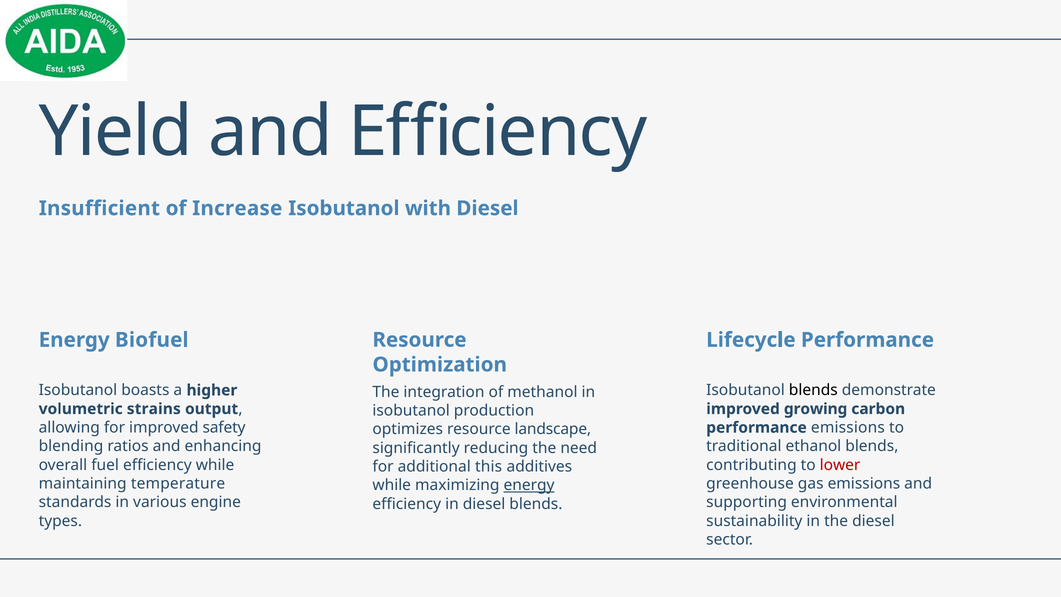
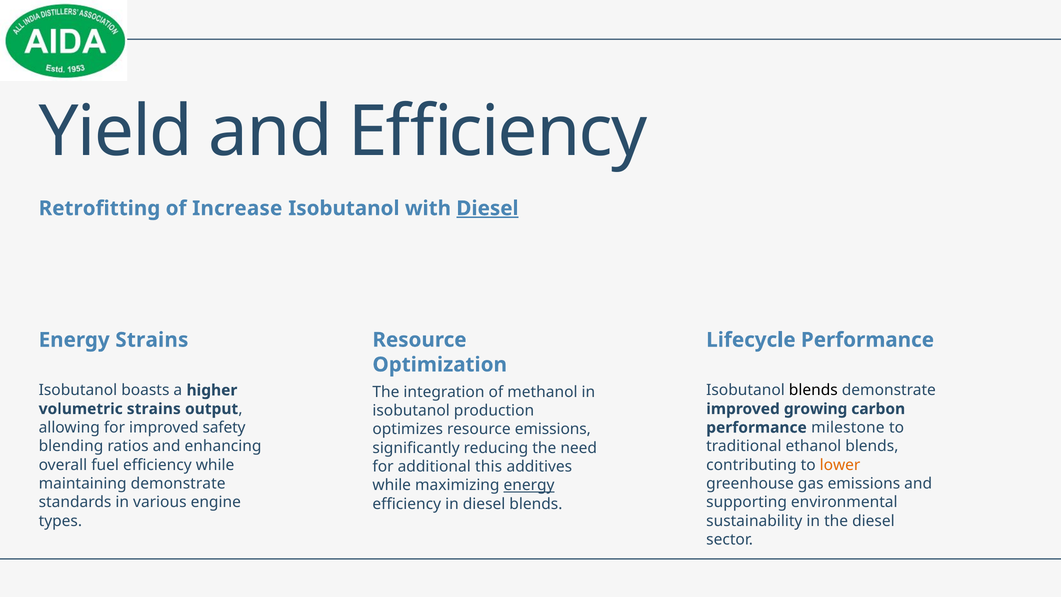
Insufficient: Insufficient -> Retrofitting (99, 208)
Diesel underline: none -> present (488, 208)
Energy Biofuel: Biofuel -> Strains (152, 340)
resource landscape: landscape -> emissions (553, 429)
performance emissions: emissions -> milestone (848, 427)
lower colour: red -> orange (840, 465)
maintaining temperature: temperature -> demonstrate (178, 483)
